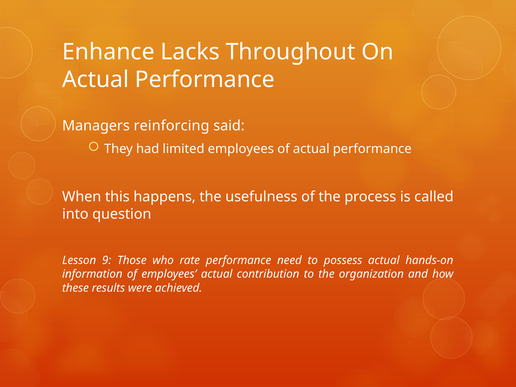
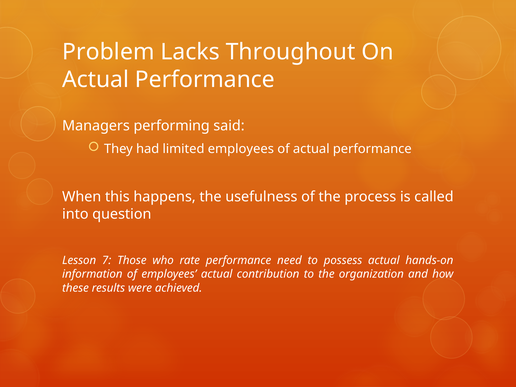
Enhance: Enhance -> Problem (108, 52)
reinforcing: reinforcing -> performing (172, 126)
9: 9 -> 7 (107, 260)
